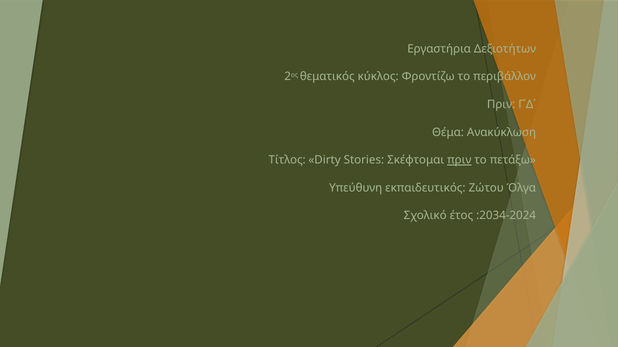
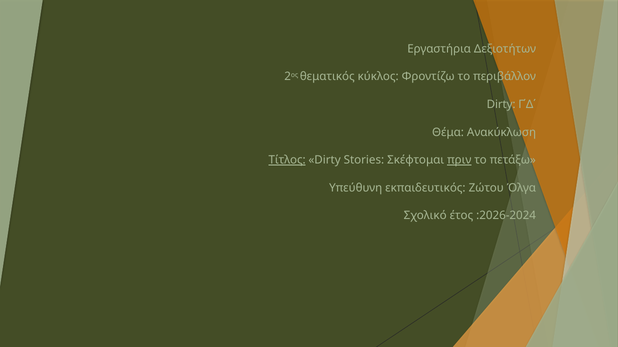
Πριν: Πριν -> Dirty (501, 105)
Τίτλος underline: none -> present (287, 160)
:2034-2024: :2034-2024 -> :2026-2024 (506, 216)
